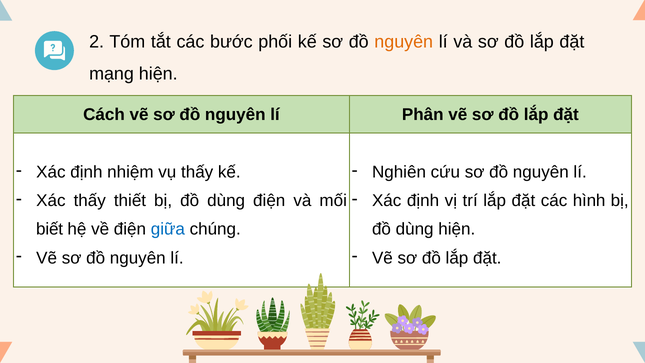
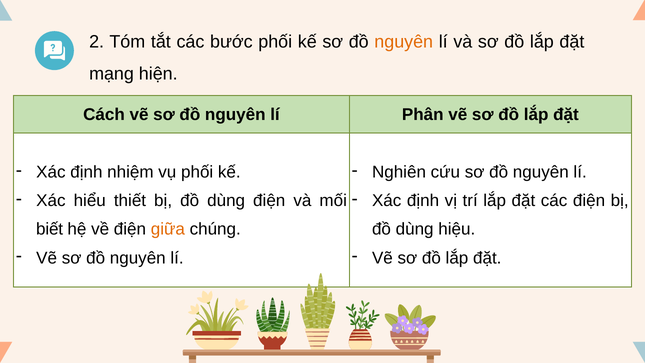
vụ thấy: thấy -> phối (197, 172)
Xác thấy: thấy -> hiểu (90, 201)
các hình: hình -> điện (589, 201)
giữa colour: blue -> orange (168, 229)
dùng hiện: hiện -> hiệu (457, 229)
